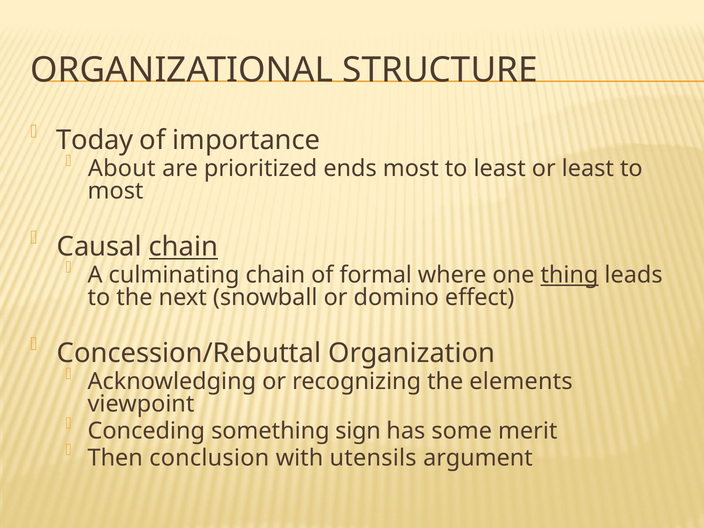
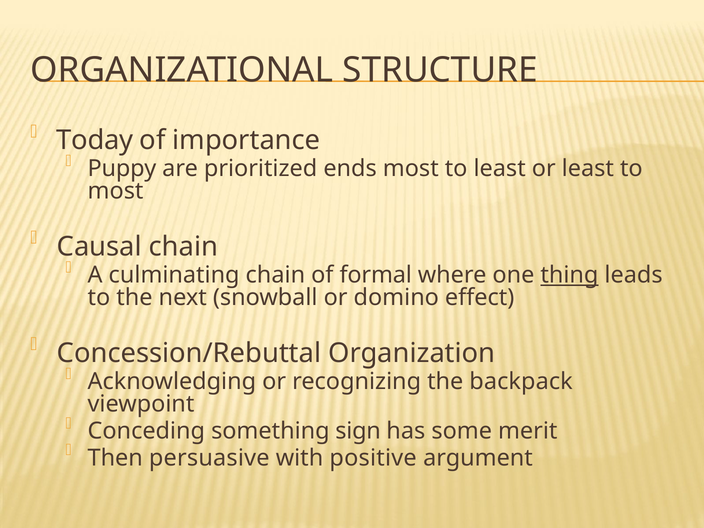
About: About -> Puppy (122, 169)
chain underline: present -> none (183, 247)
elements: elements -> backpack (521, 382)
conclusion: conclusion -> persuasive (209, 458)
utensils: utensils -> positive (373, 458)
